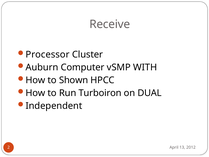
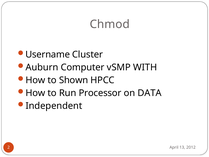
Receive: Receive -> Chmod (110, 24)
Processor: Processor -> Username (48, 54)
Turboiron: Turboiron -> Processor (100, 93)
DUAL: DUAL -> DATA (150, 93)
